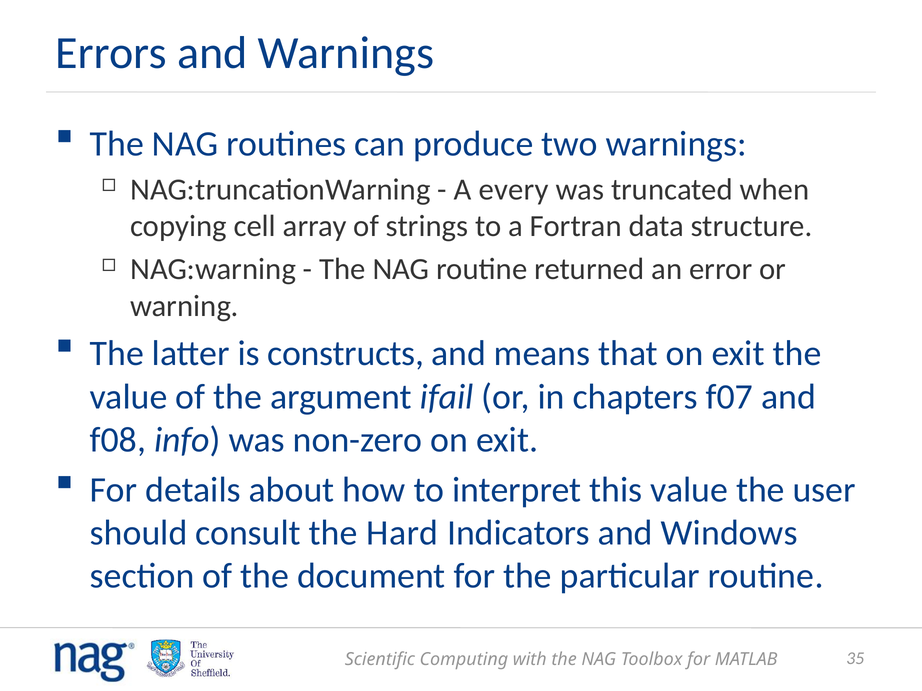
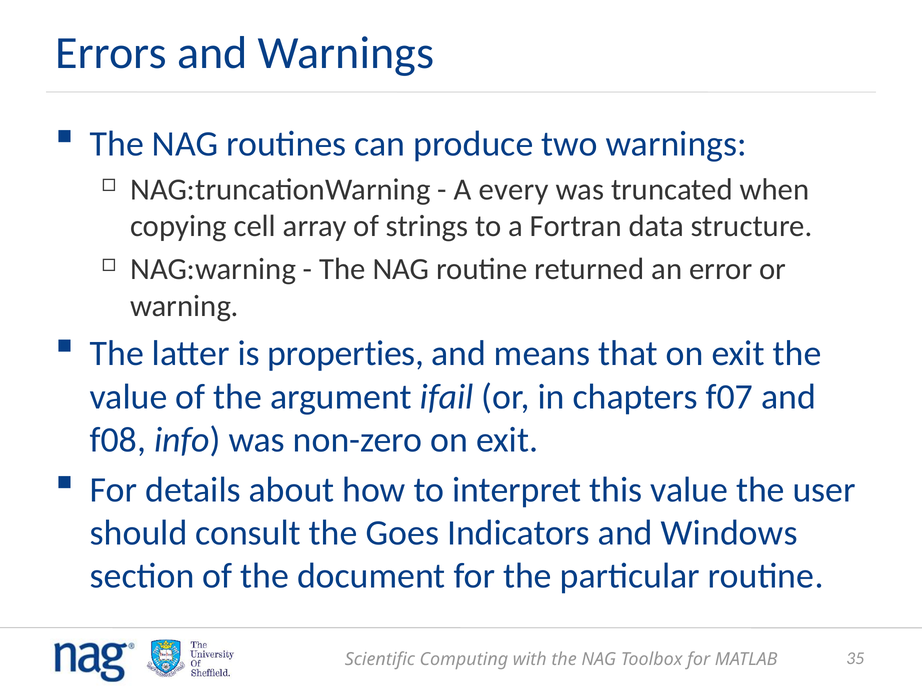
constructs: constructs -> properties (346, 354)
Hard: Hard -> Goes (402, 533)
